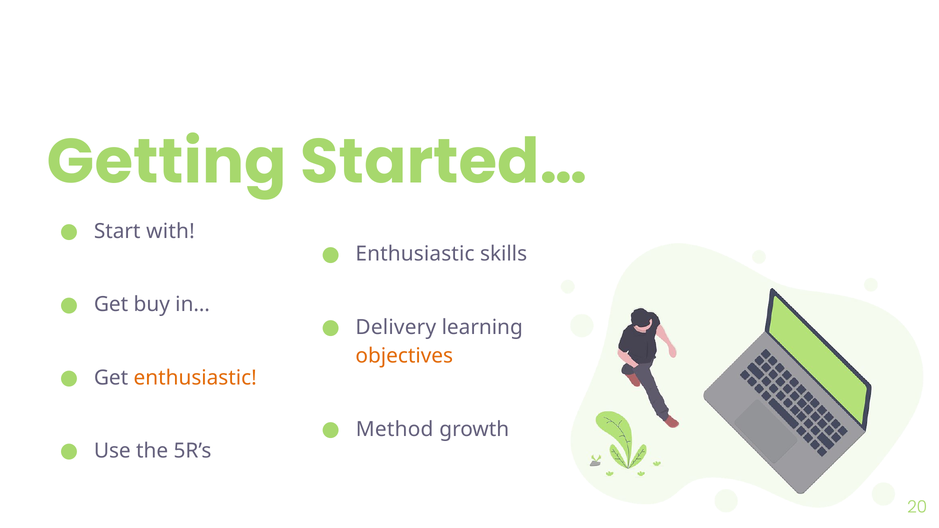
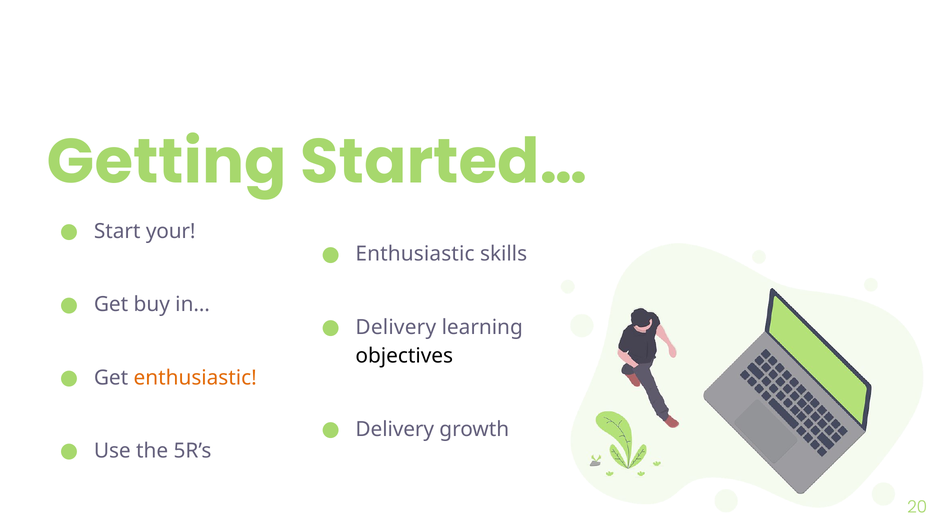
with: with -> your (171, 232)
objectives colour: orange -> black (404, 356)
Method: Method -> Delivery (395, 429)
